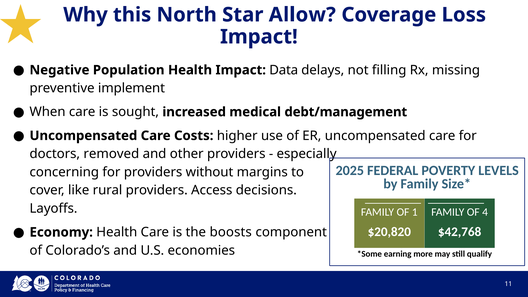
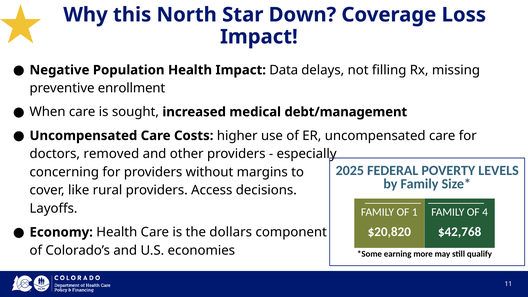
Allow: Allow -> Down (302, 15)
implement: implement -> enrollment (132, 88)
boosts: boosts -> dollars (231, 232)
